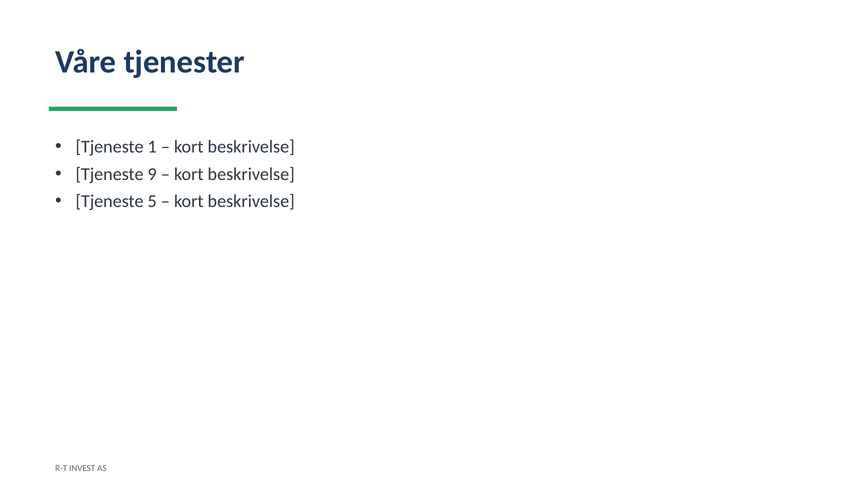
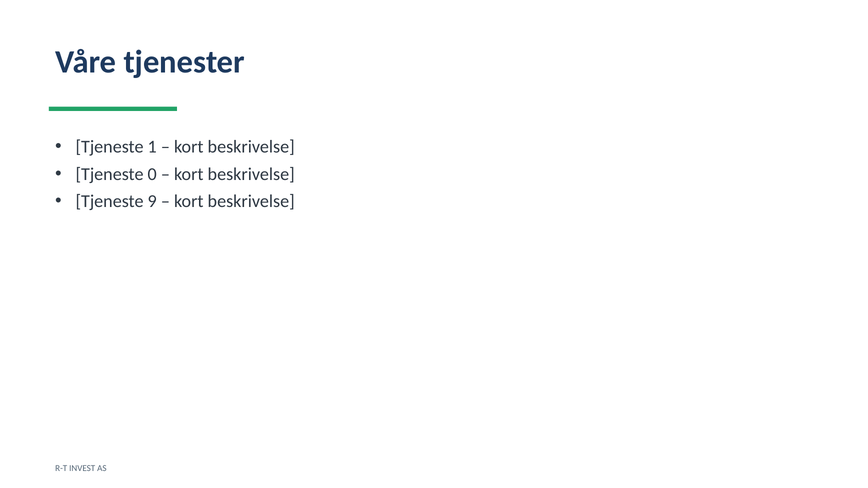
9: 9 -> 0 (152, 174)
5: 5 -> 9 (152, 201)
